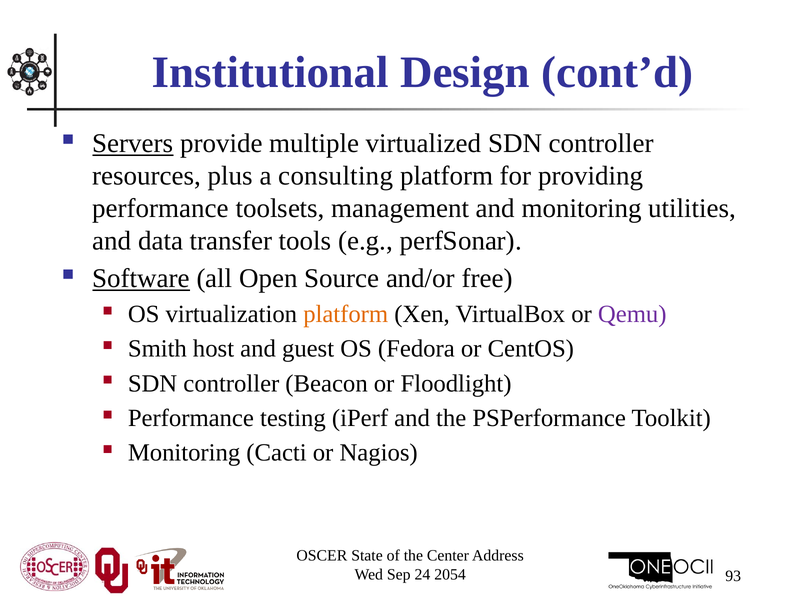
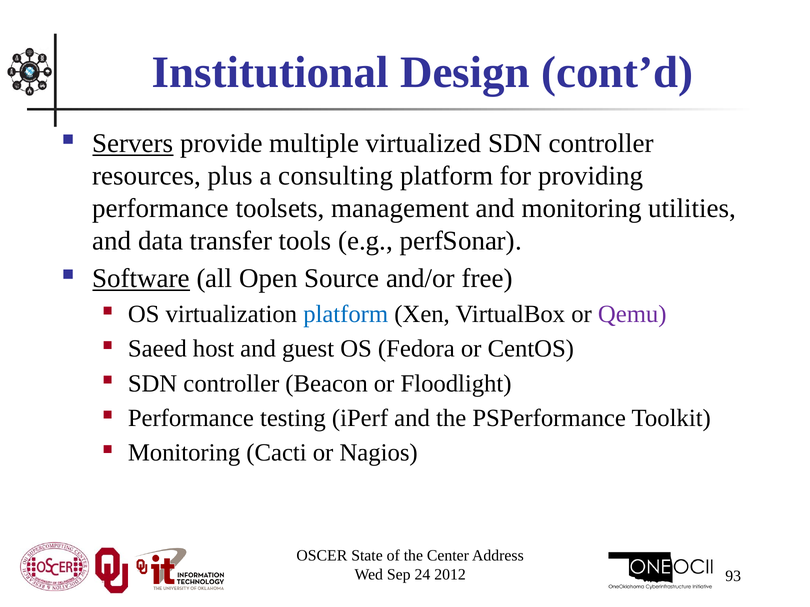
platform colour: orange -> blue (346, 314)
Smith: Smith -> Saeed (157, 349)
2054: 2054 -> 2012 (450, 575)
